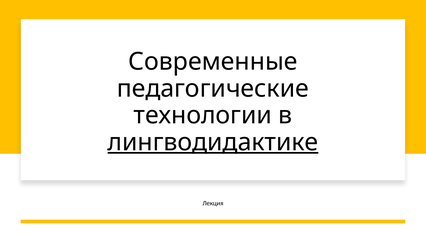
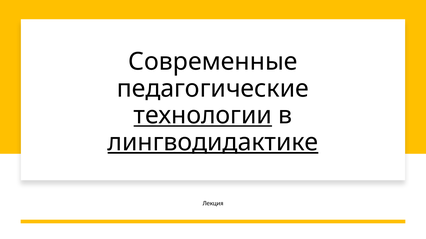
технологии underline: none -> present (203, 116)
